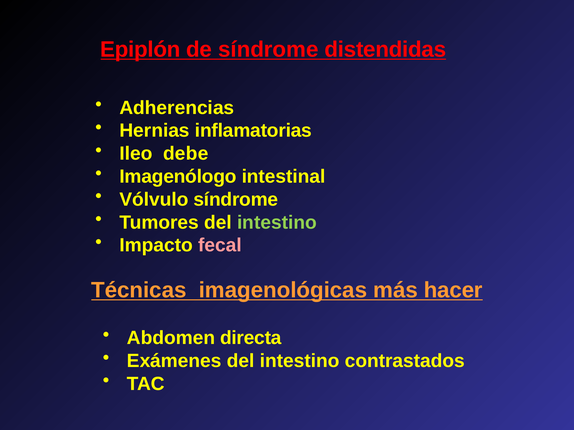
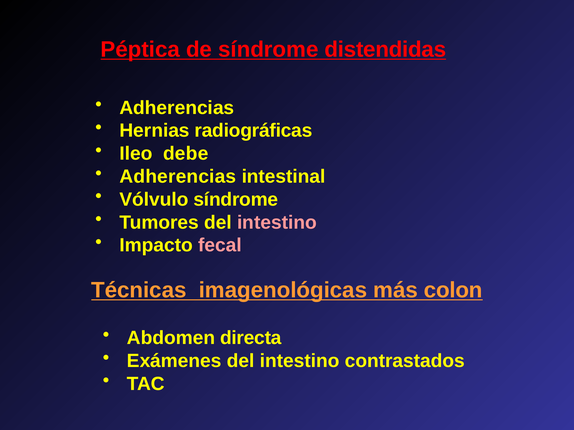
Epiplón: Epiplón -> Péptica (140, 50)
inflamatorias: inflamatorias -> radiográficas (253, 131)
Imagenólogo: Imagenólogo -> Adherencias (178, 177)
intestino colour: light green -> pink (277, 223)
hacer: hacer -> colon (453, 290)
